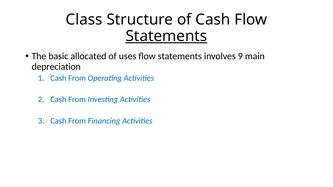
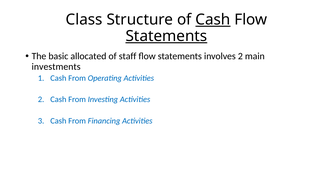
Cash underline: none -> present (213, 20)
uses: uses -> staff (128, 56)
involves 9: 9 -> 2 (240, 56)
depreciation: depreciation -> investments (56, 67)
